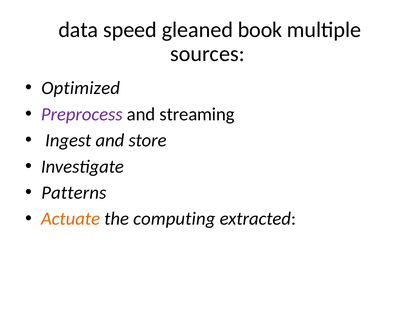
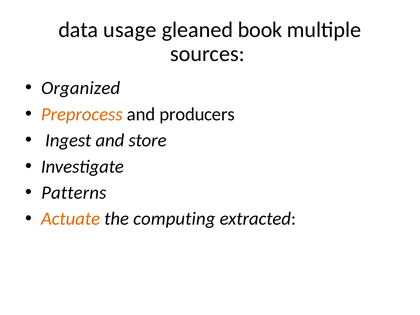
speed: speed -> usage (130, 30)
Optimized: Optimized -> Organized (81, 88)
Preprocess colour: purple -> orange (82, 114)
streaming: streaming -> producers (197, 114)
